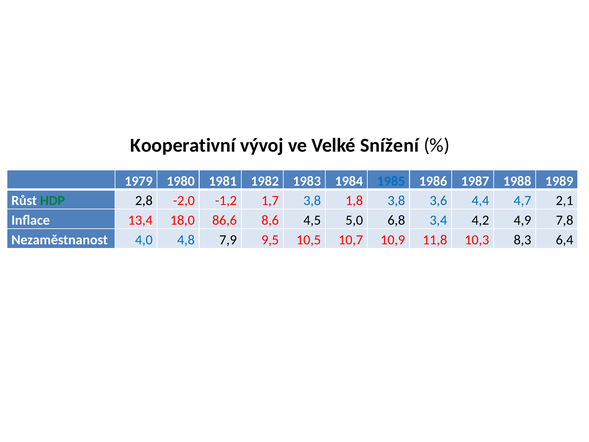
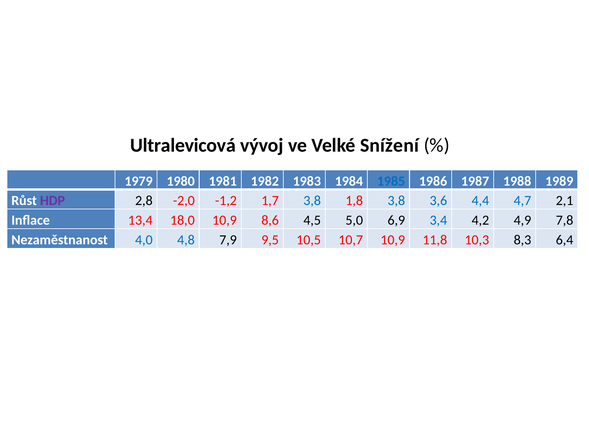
Kooperativní: Kooperativní -> Ultralevicová (183, 145)
HDP colour: green -> purple (52, 201)
18,0 86,6: 86,6 -> 10,9 (224, 220)
6,8: 6,8 -> 6,9 (396, 220)
